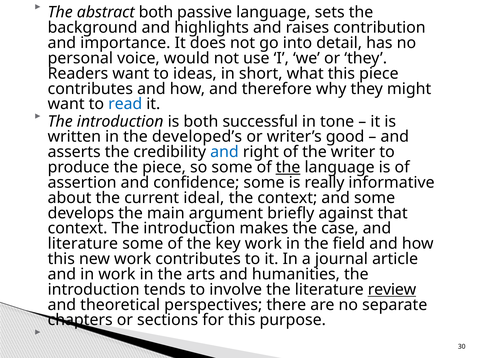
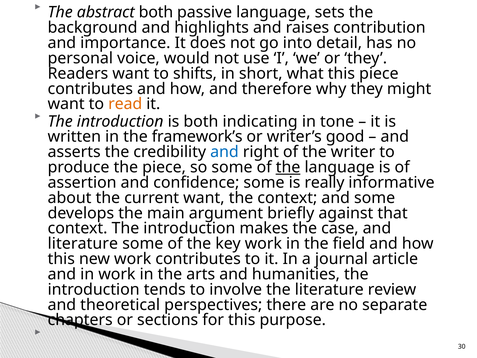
ideas: ideas -> shifts (195, 73)
read colour: blue -> orange (125, 104)
successful: successful -> indicating (260, 121)
developed’s: developed’s -> framework’s (197, 137)
current ideal: ideal -> want (204, 198)
review underline: present -> none (392, 289)
